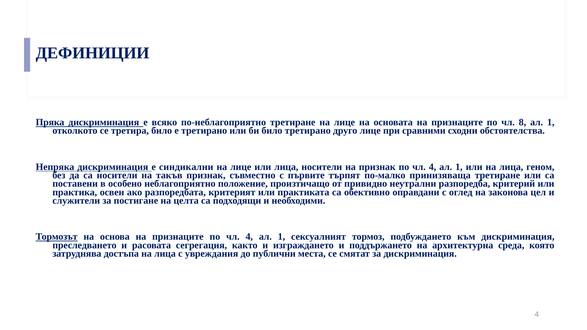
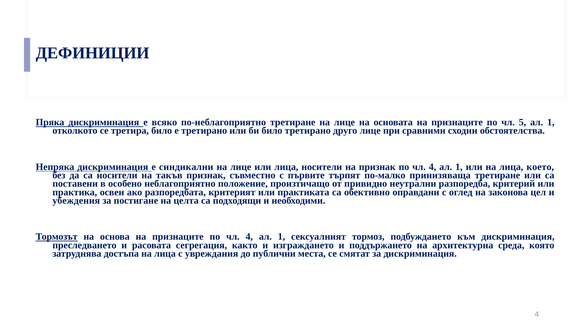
8: 8 -> 5 (522, 122)
геном: геном -> което (540, 167)
служители: служители -> убеждения (76, 201)
